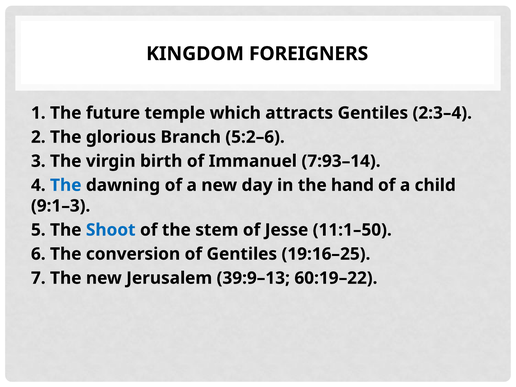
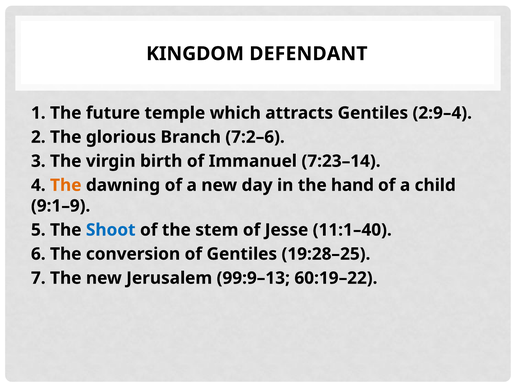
FOREIGNERS: FOREIGNERS -> DEFENDANT (308, 54)
2:3–4: 2:3–4 -> 2:9–4 (442, 113)
5:2–6: 5:2–6 -> 7:2–6 (255, 137)
7:93–14: 7:93–14 -> 7:23–14 (341, 161)
The colour: blue -> orange (66, 185)
9:1–3: 9:1–3 -> 9:1–9 (61, 206)
11:1–50: 11:1–50 -> 11:1–40 (352, 230)
19:16–25: 19:16–25 -> 19:28–25 (326, 254)
39:9–13: 39:9–13 -> 99:9–13 (253, 278)
